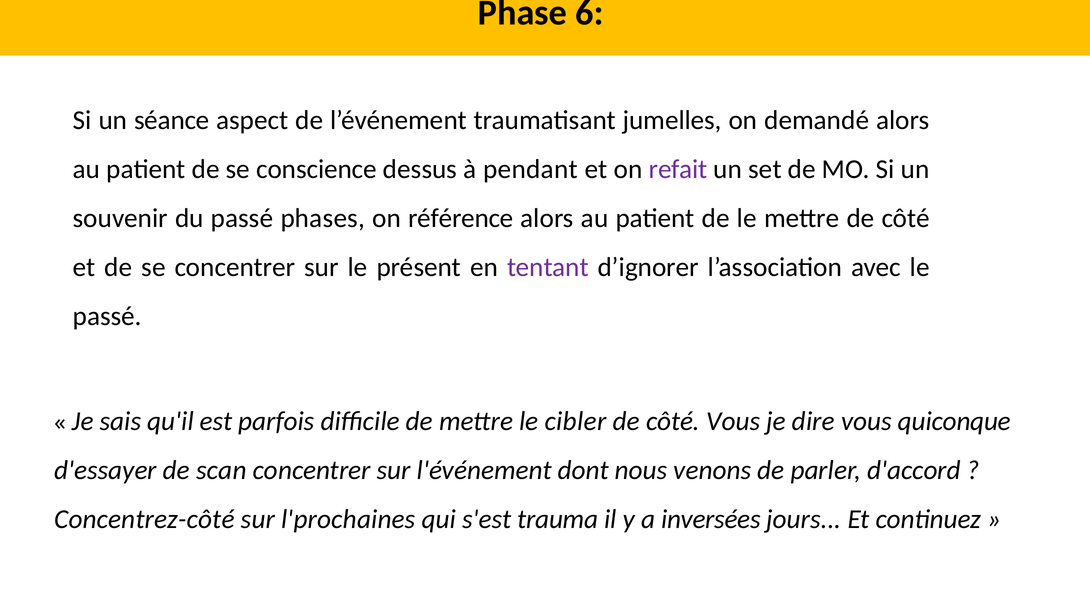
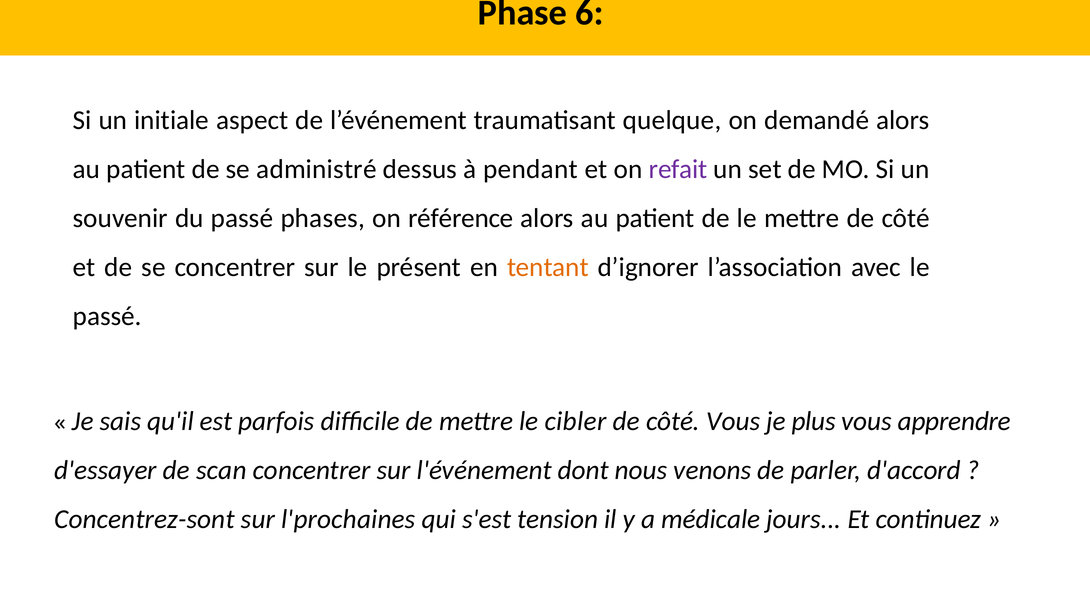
séance: séance -> initiale (172, 120)
jumelles: jumelles -> quelque (672, 120)
conscience: conscience -> administré (316, 169)
tentant colour: purple -> orange (548, 267)
dire: dire -> plus (814, 421)
quiconque: quiconque -> apprendre (954, 421)
Concentrez-côté: Concentrez-côté -> Concentrez-sont (144, 519)
trauma: trauma -> tension (558, 519)
inversées: inversées -> médicale (711, 519)
